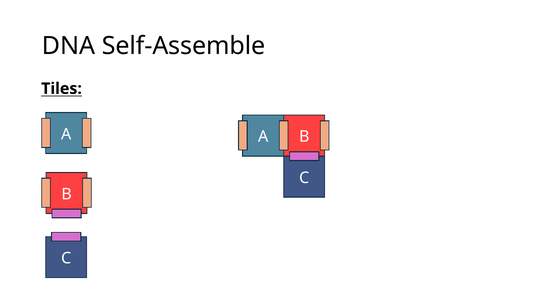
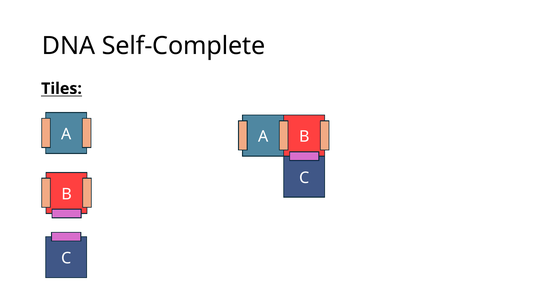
Self-Assemble: Self-Assemble -> Self-Complete (184, 46)
